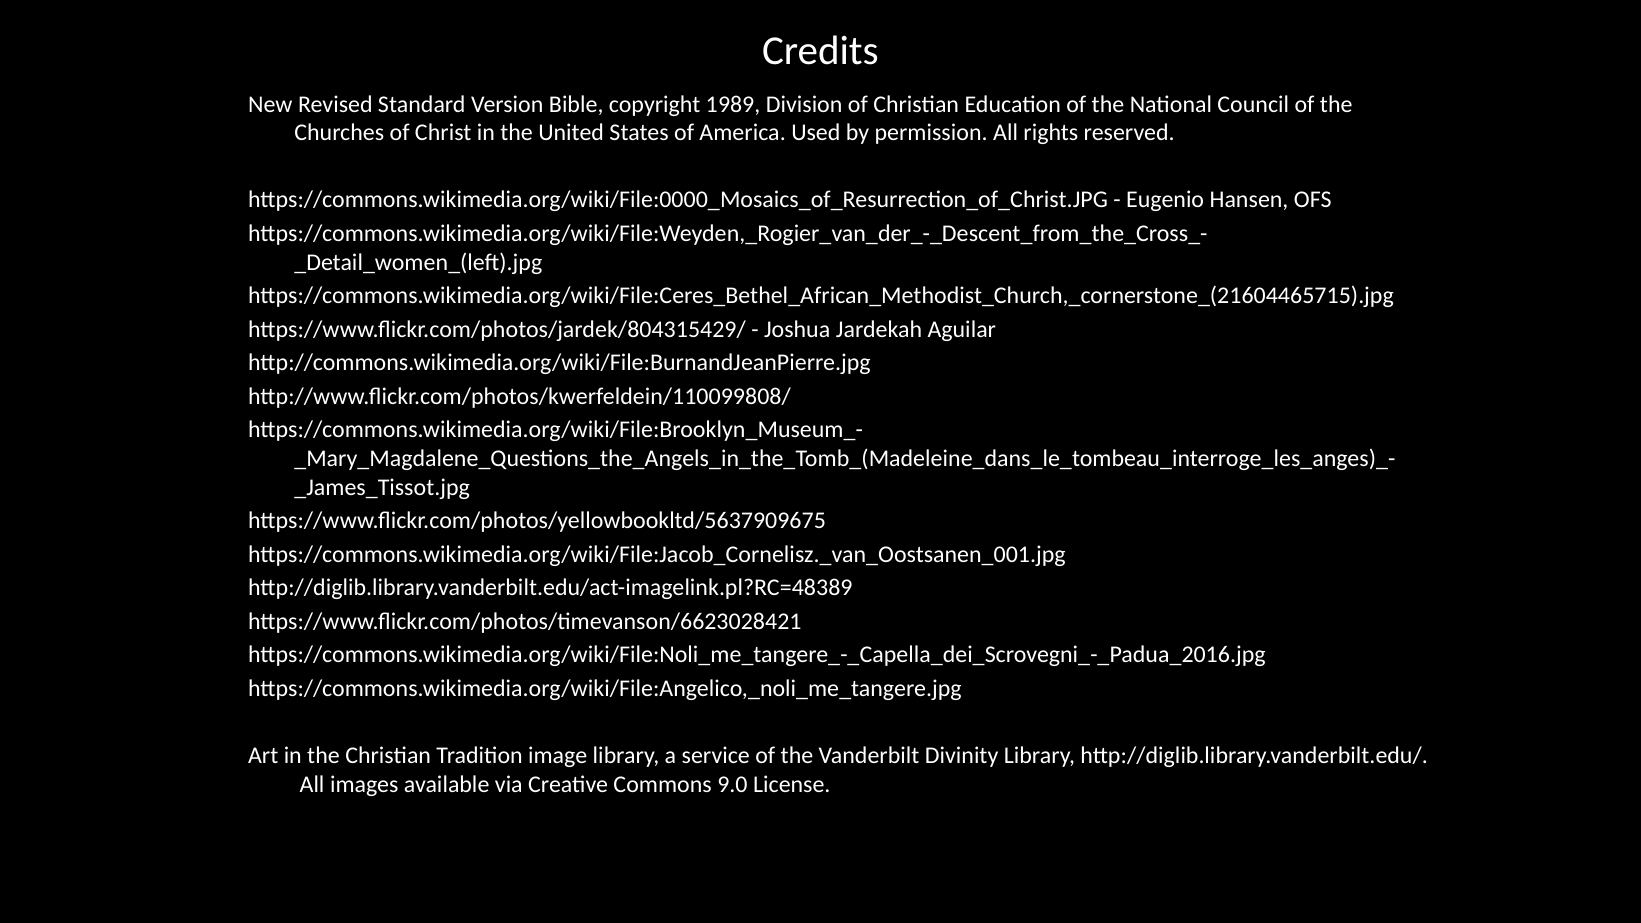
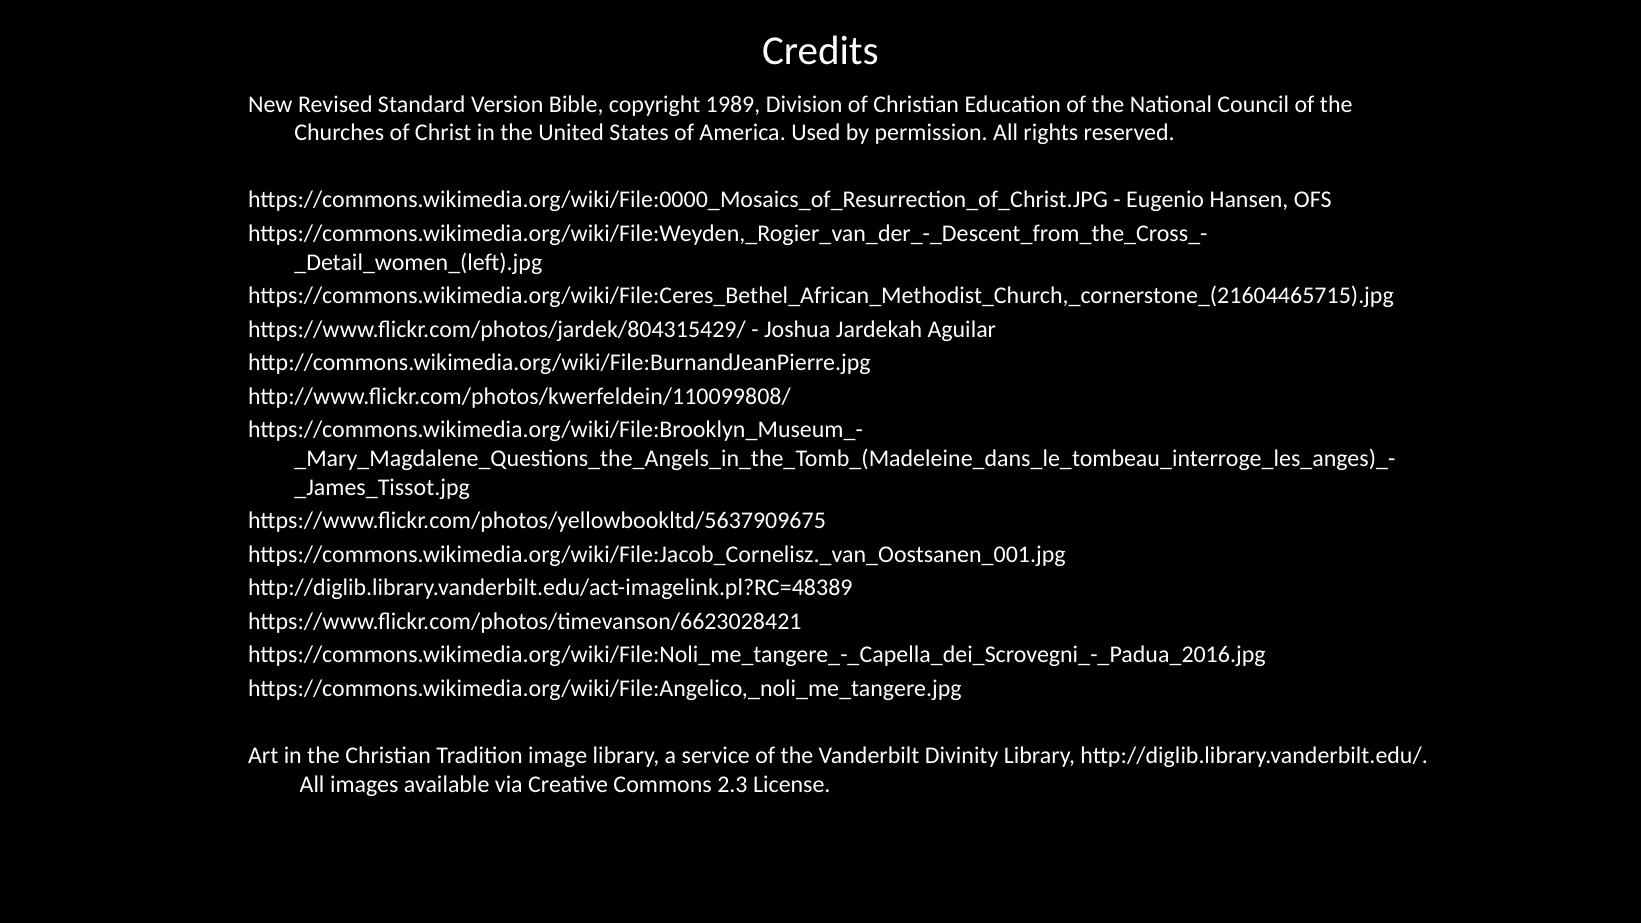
9.0: 9.0 -> 2.3 (732, 784)
